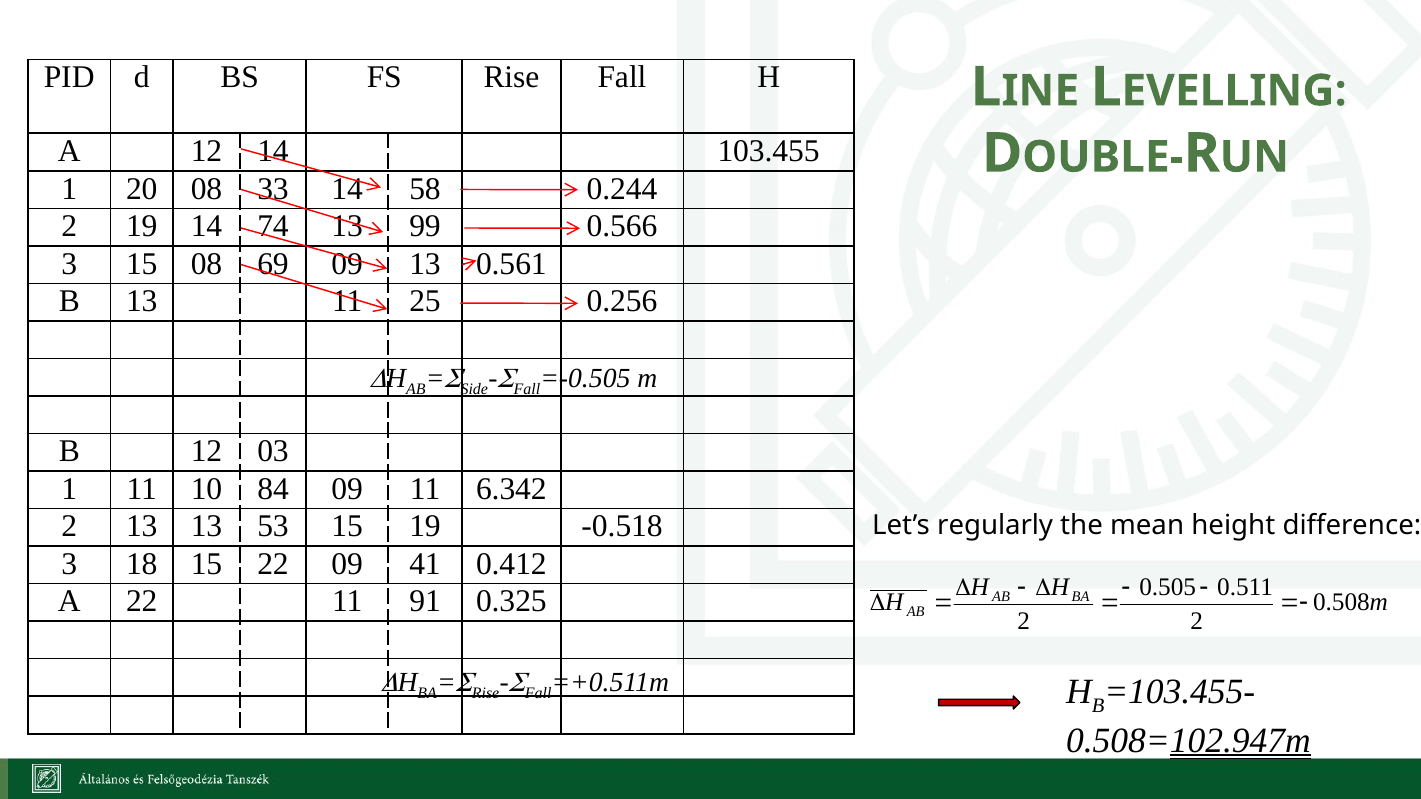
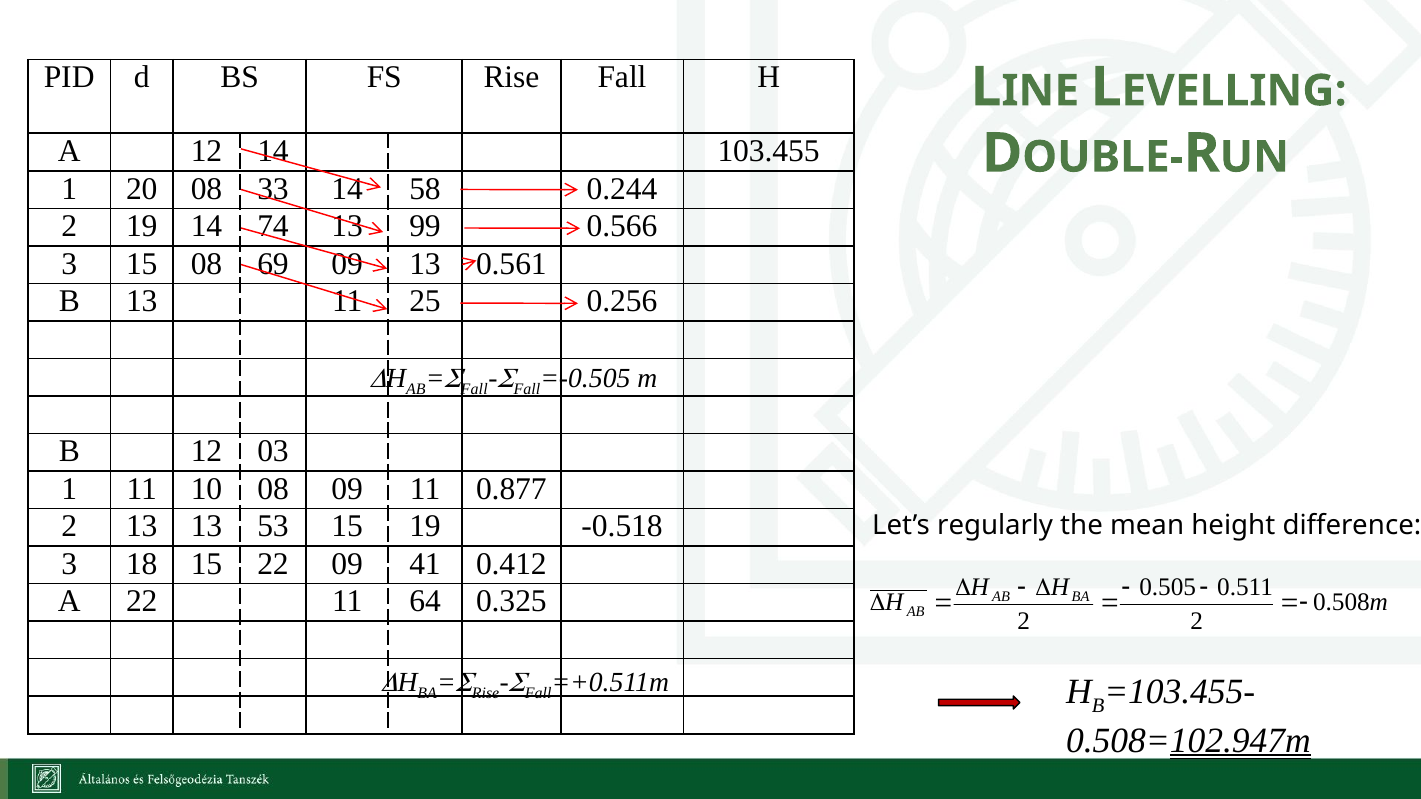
Side: Side -> Fall (474, 389)
10 84: 84 -> 08 (273, 489)
6.342: 6.342 -> 0.877 (511, 489)
91: 91 -> 64 (425, 602)
